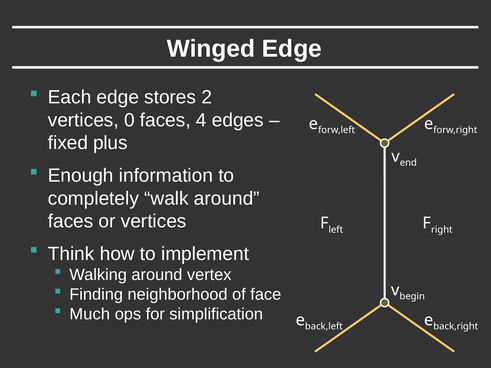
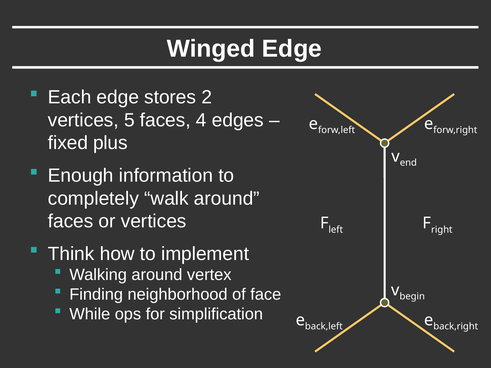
0: 0 -> 5 (129, 120)
Much: Much -> While (90, 314)
